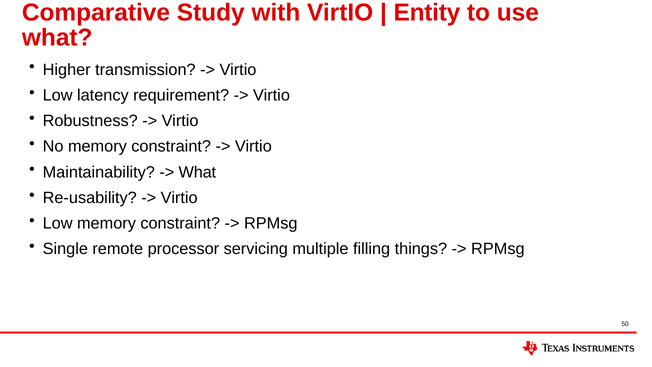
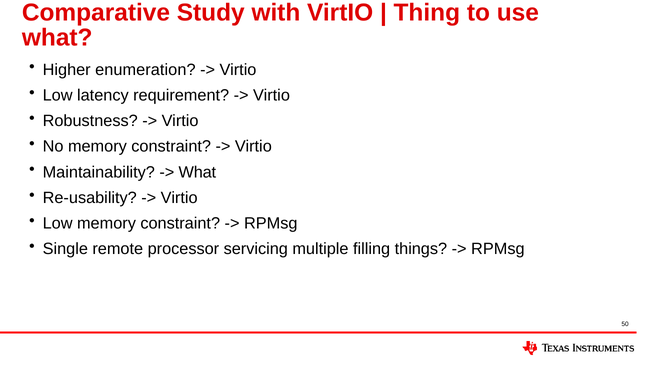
Entity: Entity -> Thing (427, 13)
transmission: transmission -> enumeration (145, 70)
